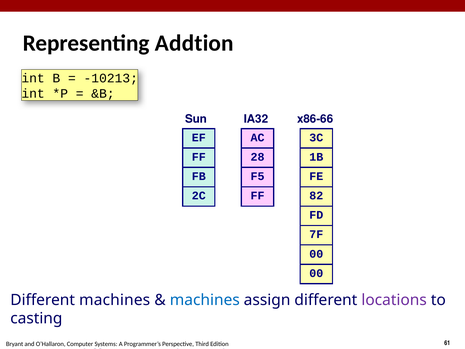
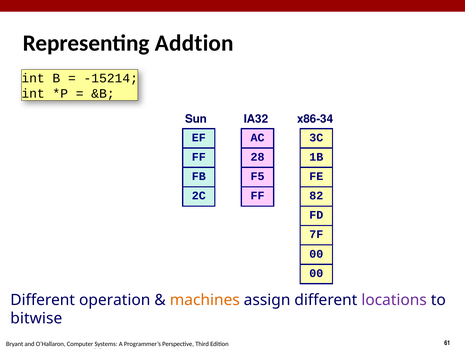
-10213: -10213 -> -15214 (111, 78)
x86-66: x86-66 -> x86-34 (315, 119)
Different machines: machines -> operation (115, 300)
machines colour: blue -> orange (205, 300)
casting: casting -> bitwise (36, 318)
